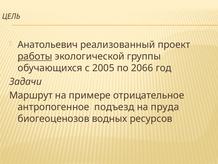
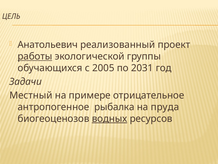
2066: 2066 -> 2031 (142, 68)
Маршрут: Маршрут -> Местный (31, 95)
подъезд: подъезд -> рыбалка (114, 107)
водных underline: none -> present (110, 118)
